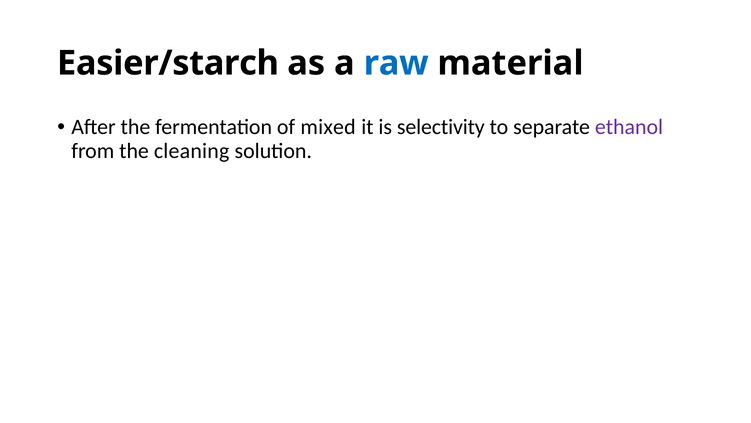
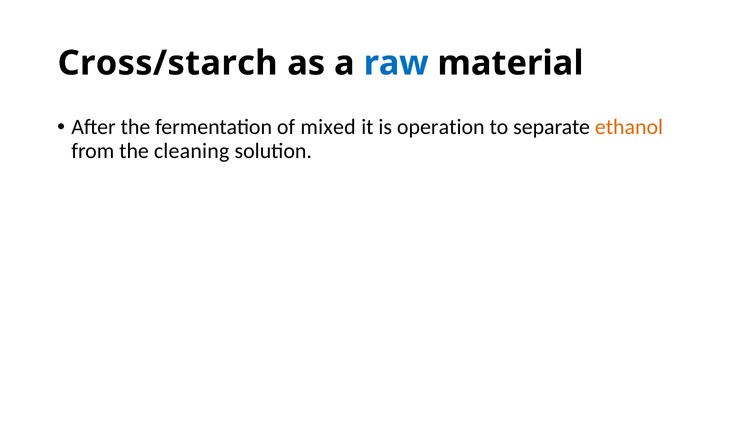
Easier/starch: Easier/starch -> Cross/starch (168, 63)
selectivity: selectivity -> operation (441, 127)
ethanol colour: purple -> orange (629, 127)
